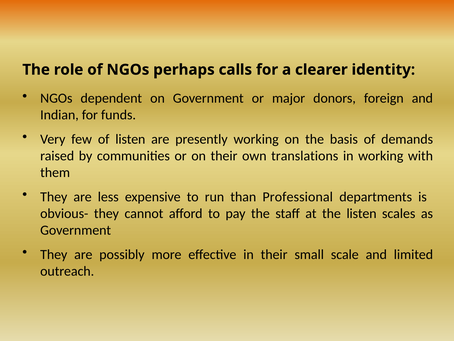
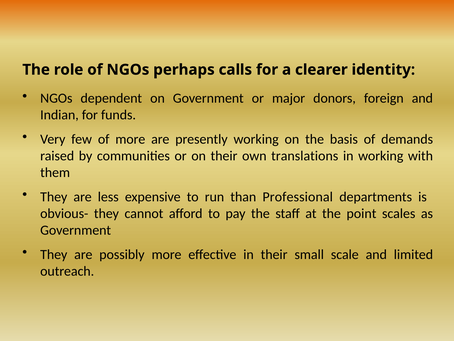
of listen: listen -> more (130, 139)
the listen: listen -> point (361, 213)
